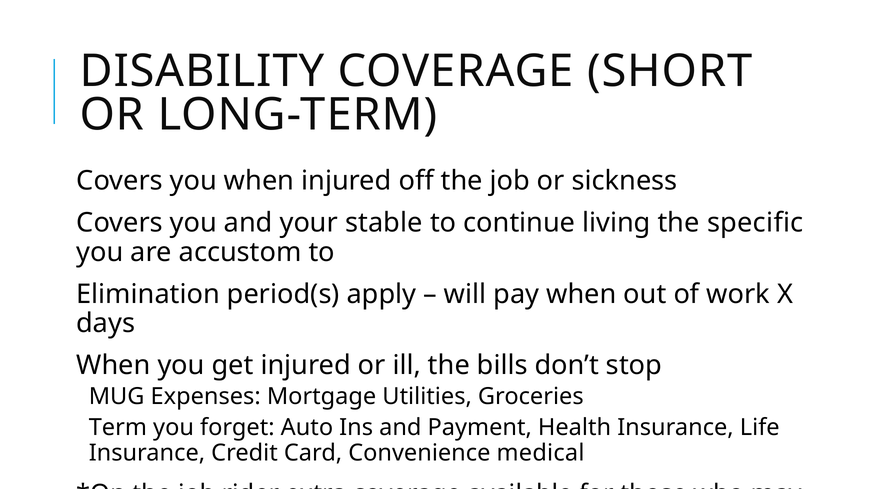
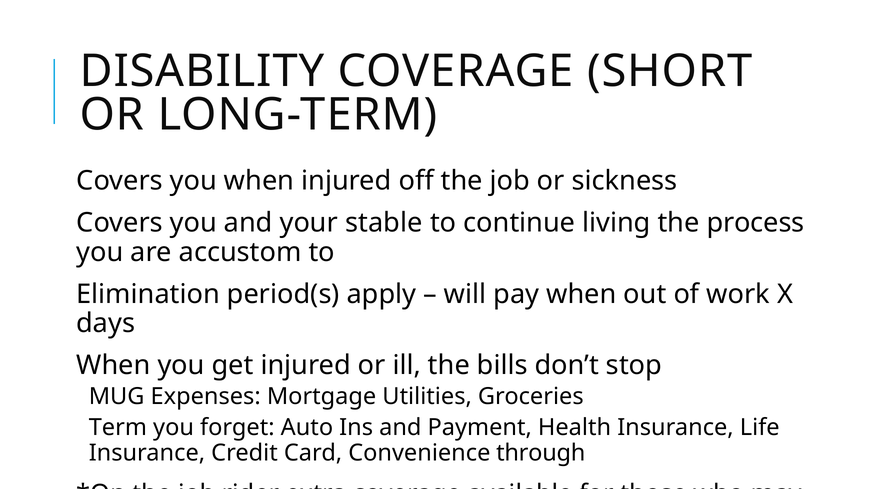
specific: specific -> process (755, 223)
medical: medical -> through (541, 453)
